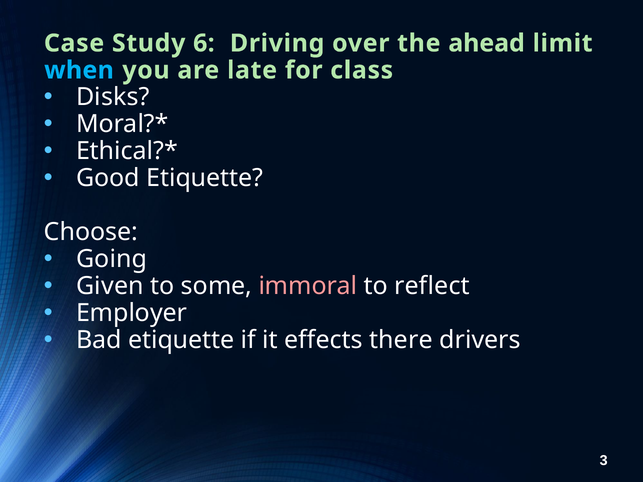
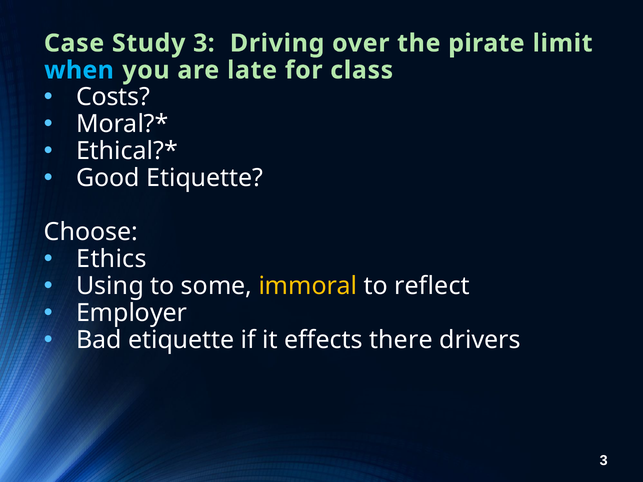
Study 6: 6 -> 3 (204, 43)
ahead: ahead -> pirate (486, 43)
Disks: Disks -> Costs (113, 97)
Going: Going -> Ethics (111, 259)
Given: Given -> Using (110, 286)
immoral colour: pink -> yellow (308, 286)
